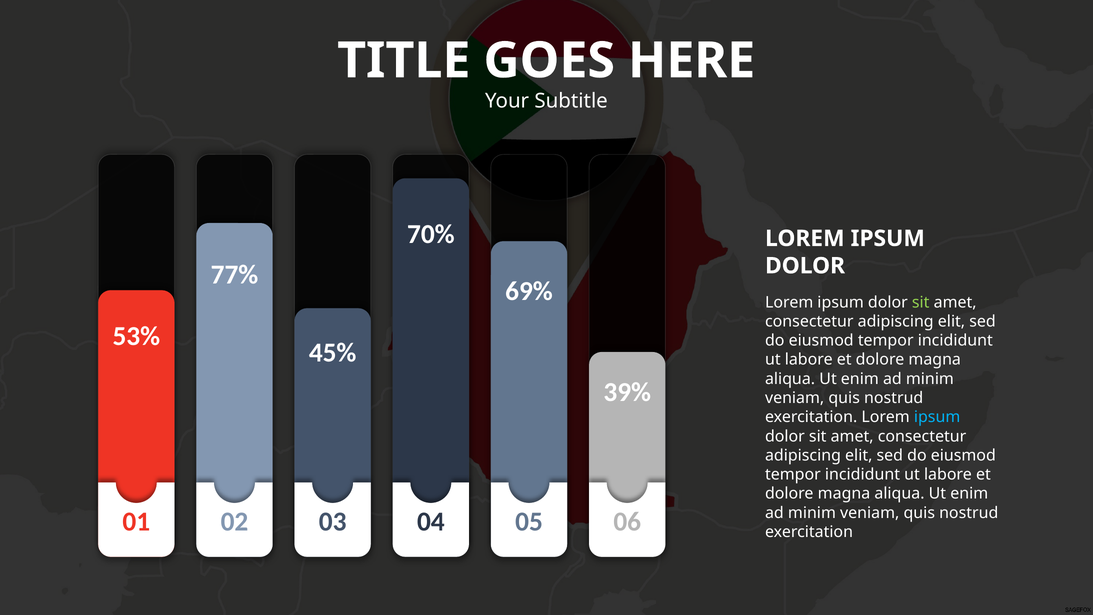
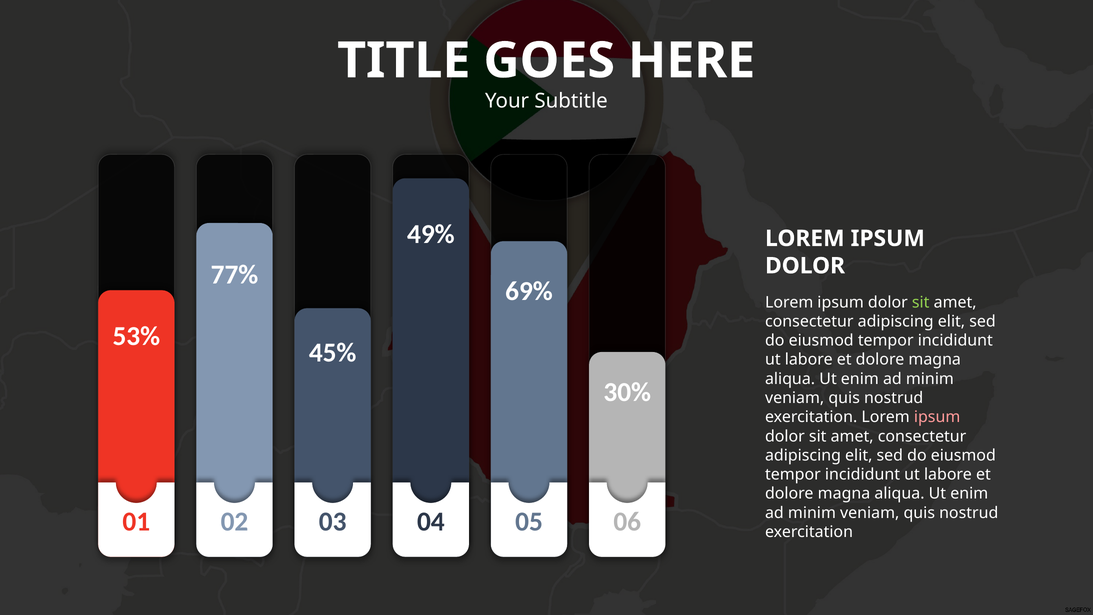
70%: 70% -> 49% (431, 234)
39%: 39% -> 30% (627, 392)
ipsum colour: light blue -> pink (937, 417)
